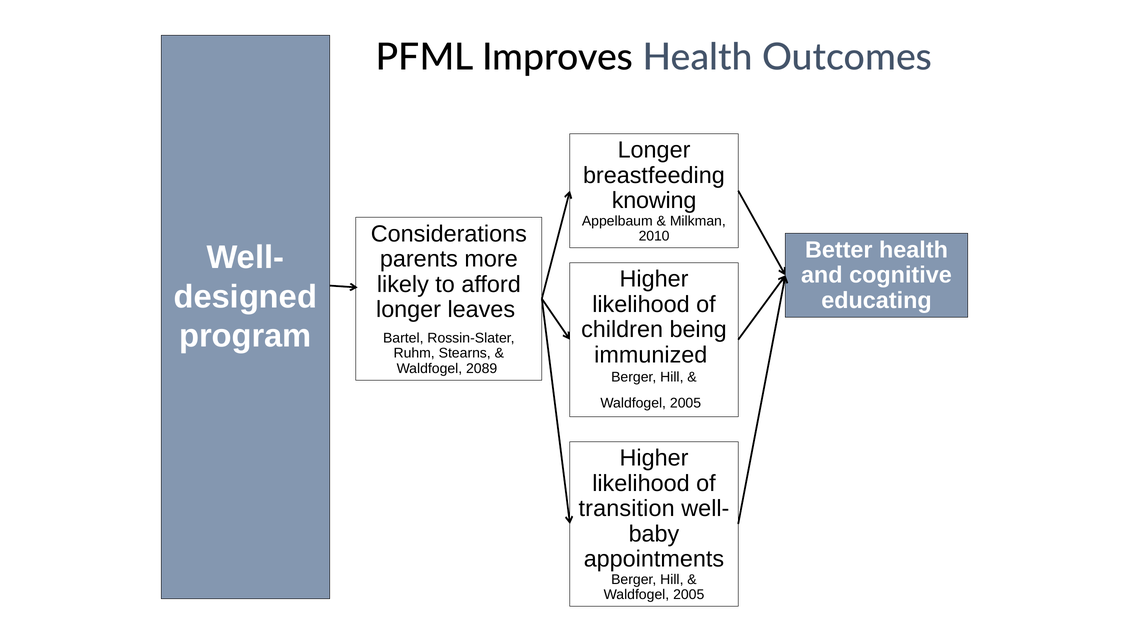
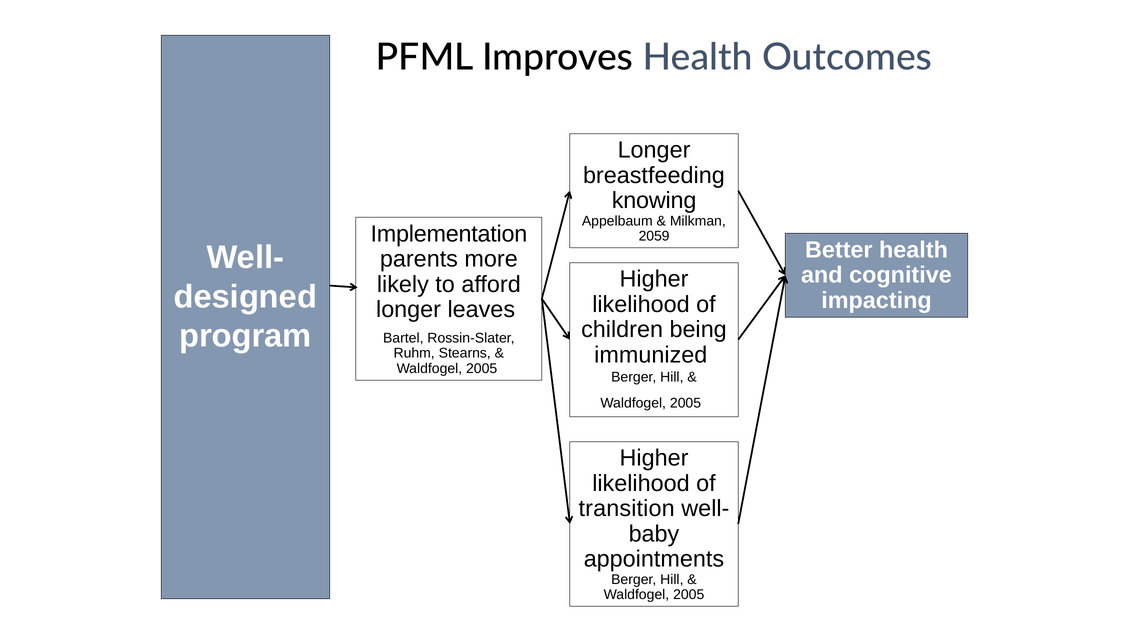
Considerations: Considerations -> Implementation (449, 234)
2010: 2010 -> 2059 (654, 236)
educating: educating -> impacting (877, 300)
2089: 2089 -> 2005 (482, 368)
